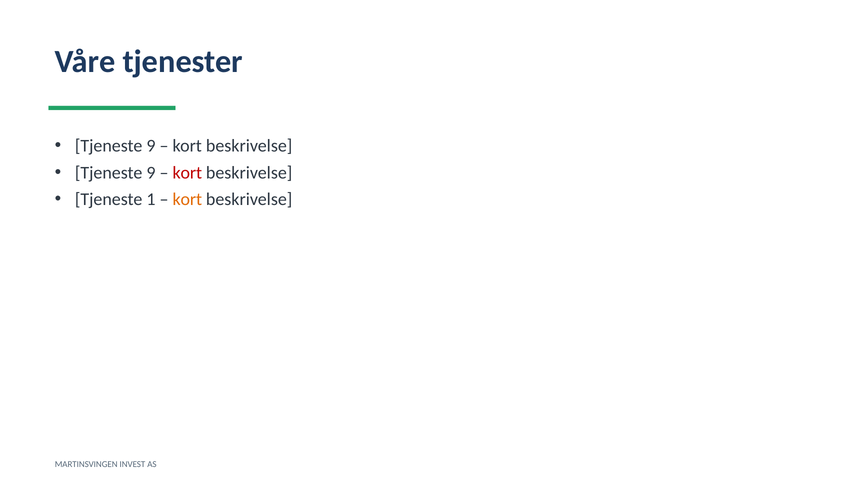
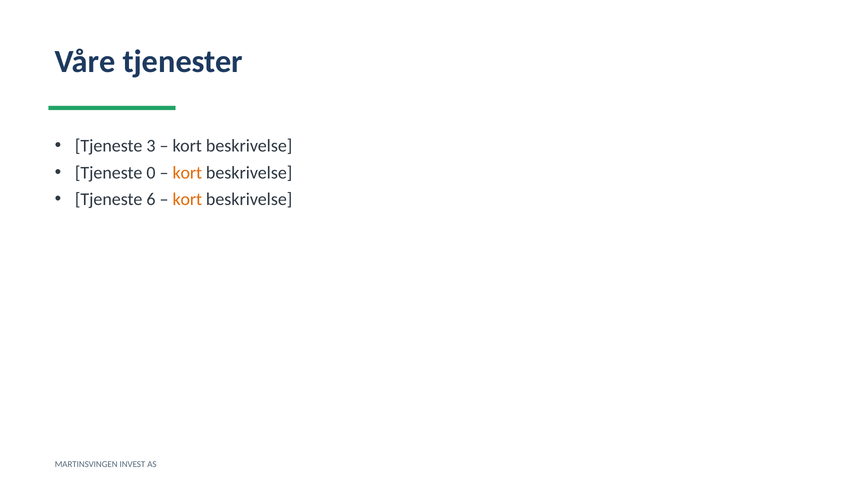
9: 9 -> 3 (151, 146)
9: 9 -> 0 (151, 173)
kort colour: red -> orange (187, 173)
1: 1 -> 6 (151, 200)
